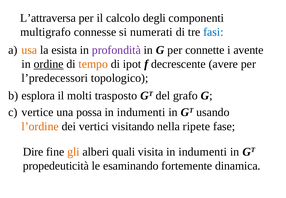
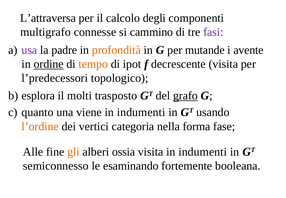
numerati: numerati -> cammino (151, 32)
fasi colour: blue -> purple (213, 32)
usa colour: orange -> purple (29, 50)
esista: esista -> padre (64, 50)
profondità colour: purple -> orange (116, 50)
connette: connette -> mutande (205, 50)
decrescente avere: avere -> visita (223, 64)
grafo underline: none -> present (185, 96)
vertice: vertice -> quanto (38, 112)
possa: possa -> viene (89, 112)
visitando: visitando -> categoria (133, 126)
ripete: ripete -> forma (197, 126)
Dire: Dire -> Alle (33, 152)
quali: quali -> ossia (124, 152)
propedeuticità: propedeuticità -> semiconnesso (56, 166)
dinamica: dinamica -> booleana (238, 166)
